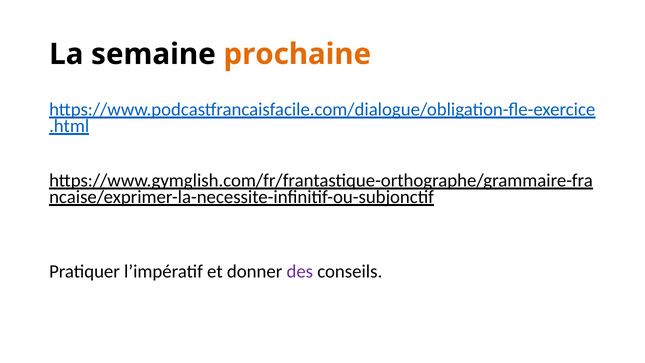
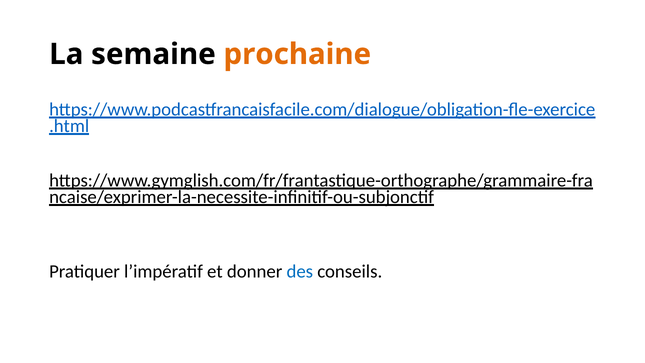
des colour: purple -> blue (300, 271)
